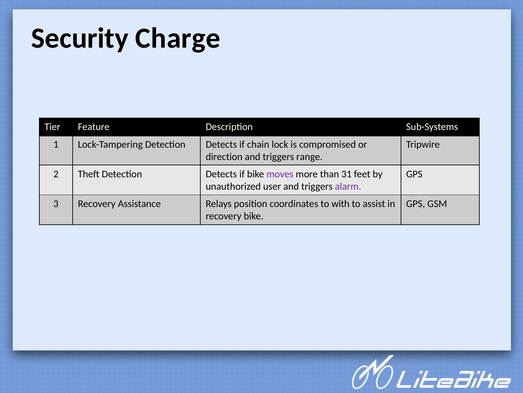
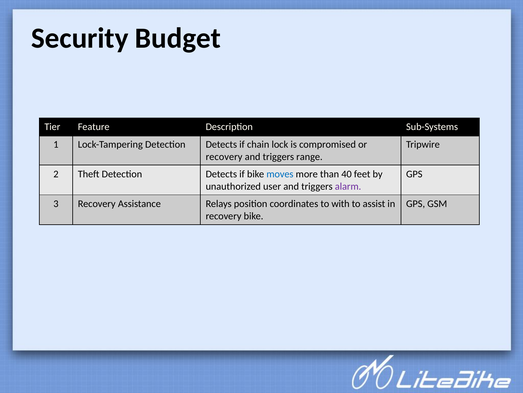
Charge: Charge -> Budget (178, 38)
direction: direction -> recovery (224, 156)
moves colour: purple -> blue (280, 174)
31: 31 -> 40 (347, 174)
